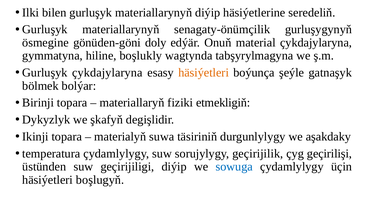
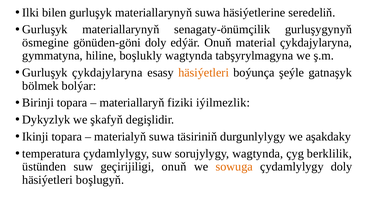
materiallarynyň diýip: diýip -> suwa (208, 13)
etmekligiň: etmekligiň -> iýilmezlik (223, 103)
sorujylygy geçirijilik: geçirijilik -> wagtynda (258, 154)
geçirilişi: geçirilişi -> berklilik (329, 154)
geçirijiligi diýip: diýip -> onuň (174, 167)
sowuga colour: blue -> orange (234, 167)
çydamlylygy üçin: üçin -> doly (342, 167)
